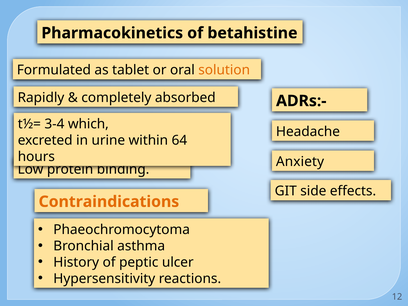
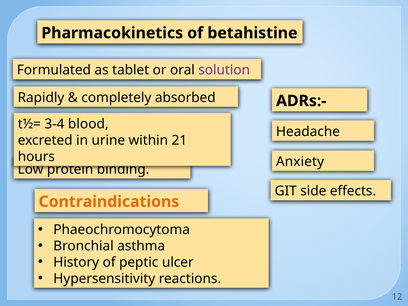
solution colour: orange -> purple (224, 70)
which: which -> blood (88, 124)
64: 64 -> 21 (179, 140)
